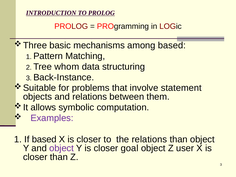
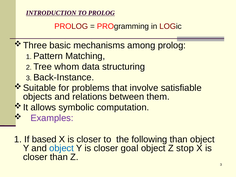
among based: based -> prolog (172, 45)
statement: statement -> satisfiable (181, 88)
the relations: relations -> following (149, 139)
object colour: purple -> blue (62, 148)
user: user -> stop (185, 148)
